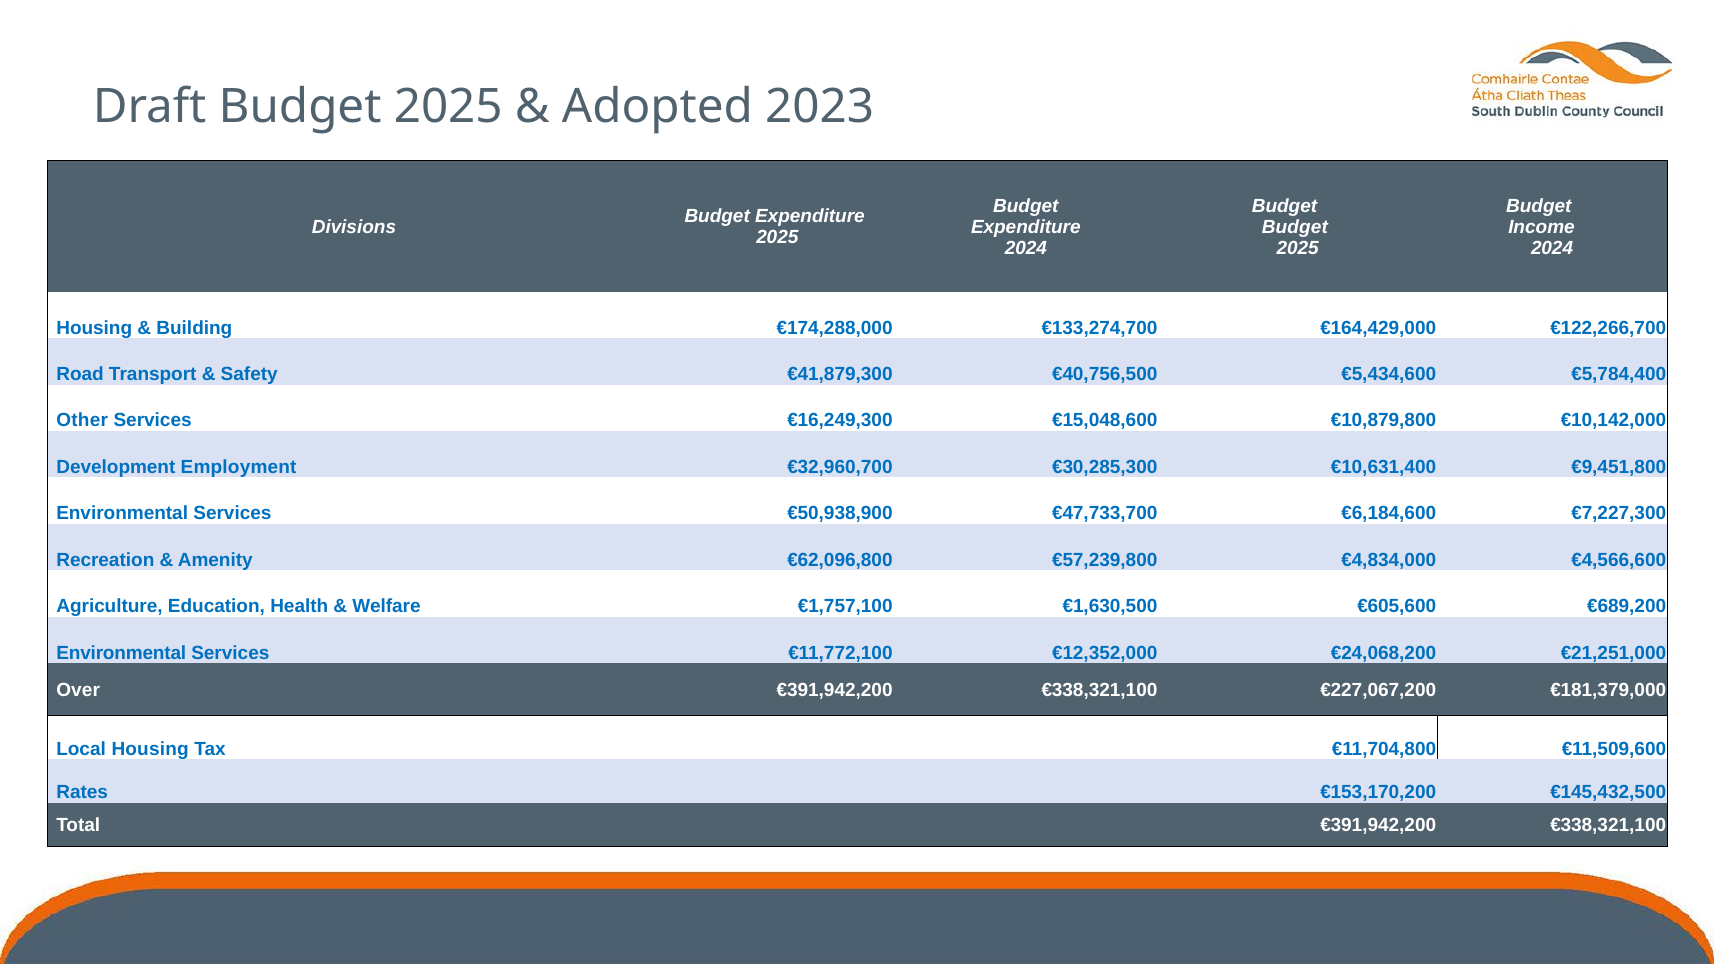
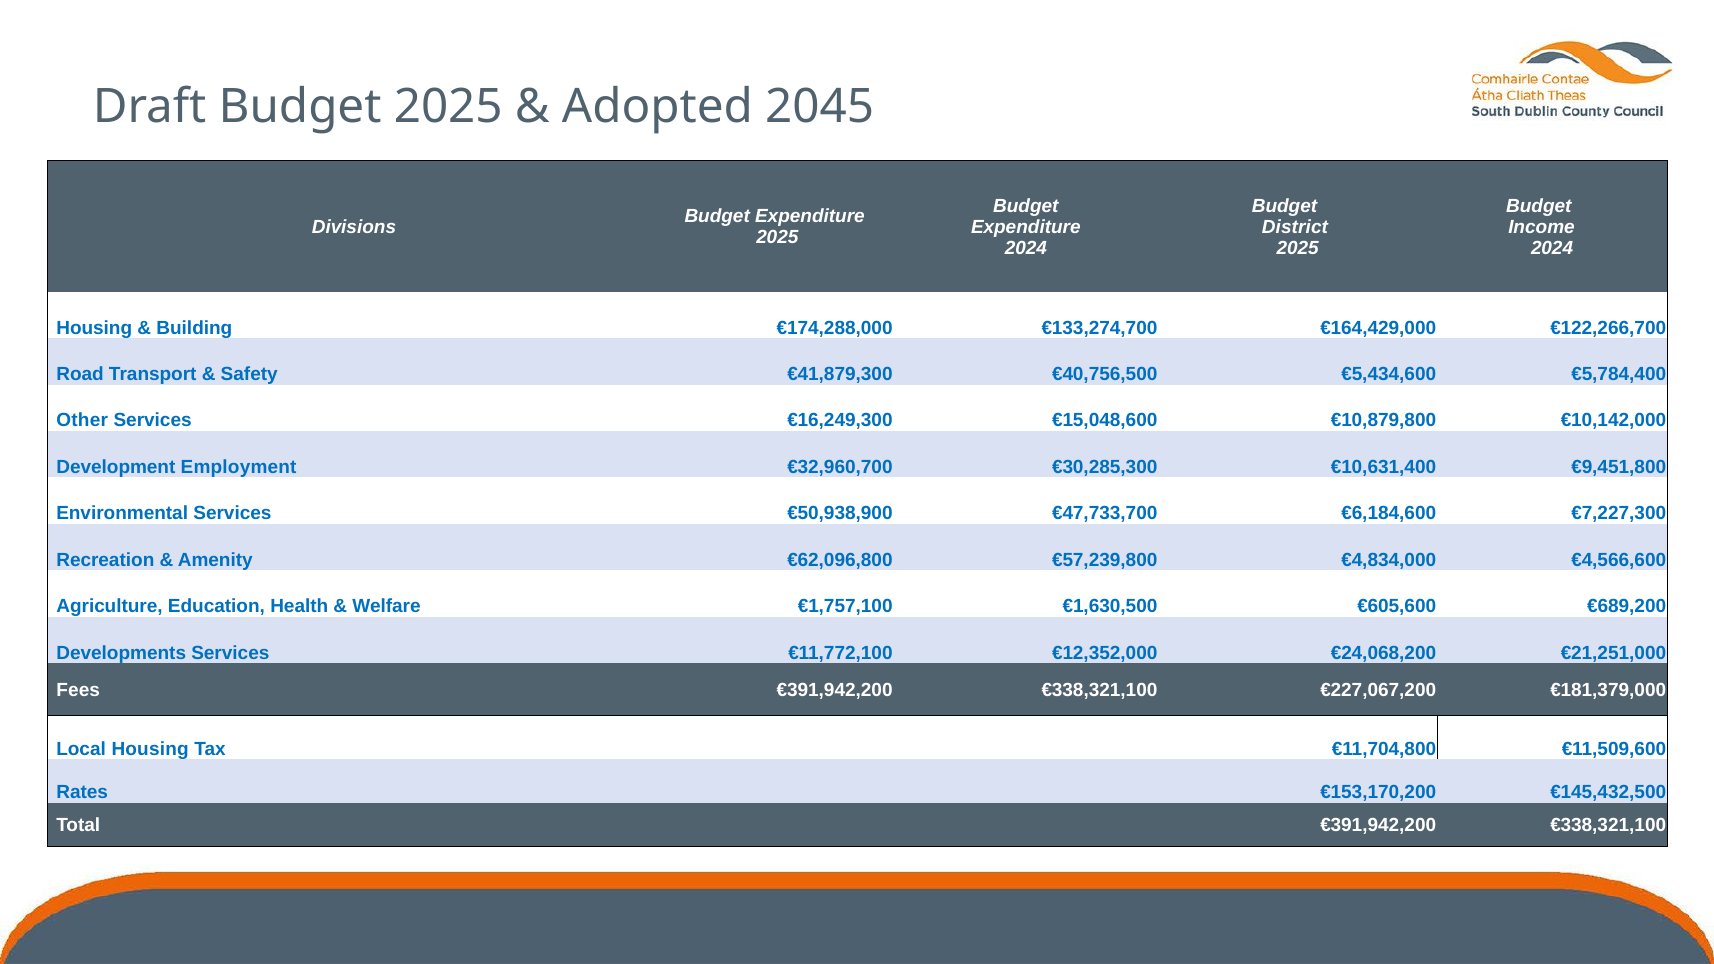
2023: 2023 -> 2045 (820, 107)
Budget: Budget -> District (1295, 227)
Environmental: Environmental -> Developments (121, 653)
Over: Over -> Fees (78, 690)
